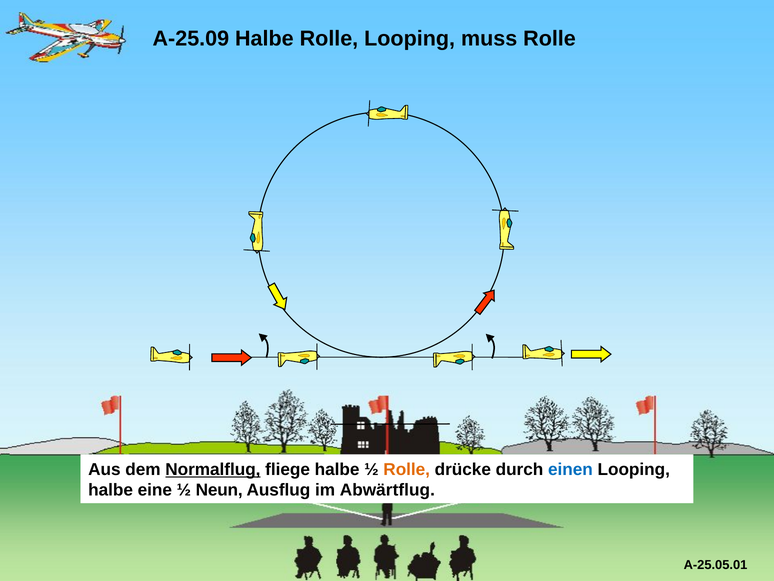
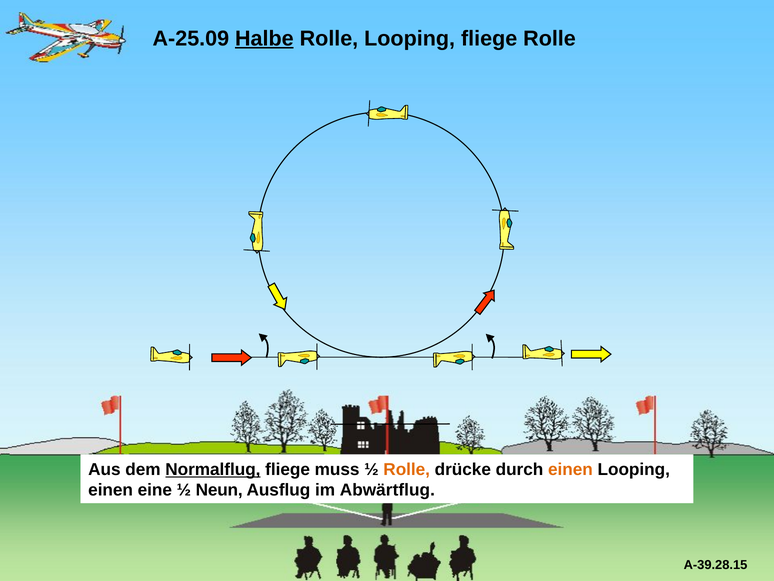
Halbe underline: none -> present (264, 38)
Looping muss: muss -> fliege (489, 38)
fliege halbe: halbe -> muss (337, 469)
einen colour: blue -> orange (570, 469)
halbe: halbe -> einen (111, 490)
A-25.05.01: A-25.05.01 -> A-39.28.15 (715, 564)
